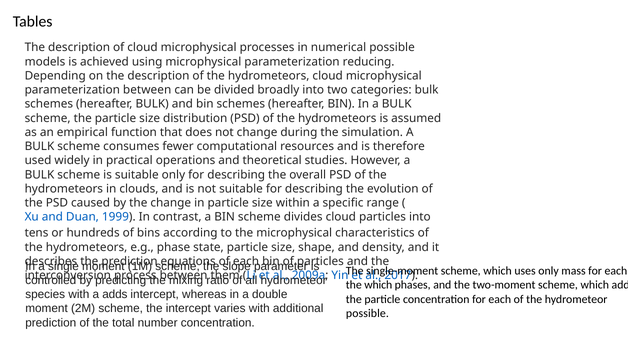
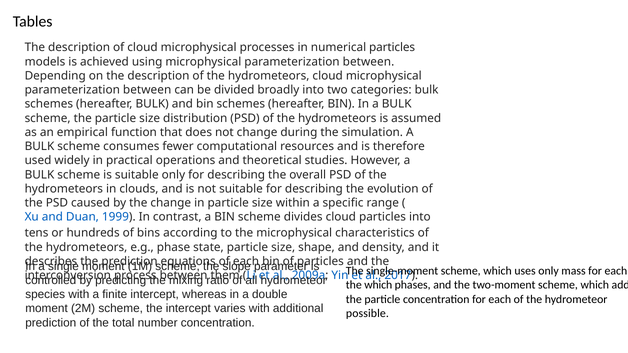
numerical possible: possible -> particles (392, 48)
using microphysical parameterization reducing: reducing -> between (369, 62)
a adds: adds -> finite (115, 295)
